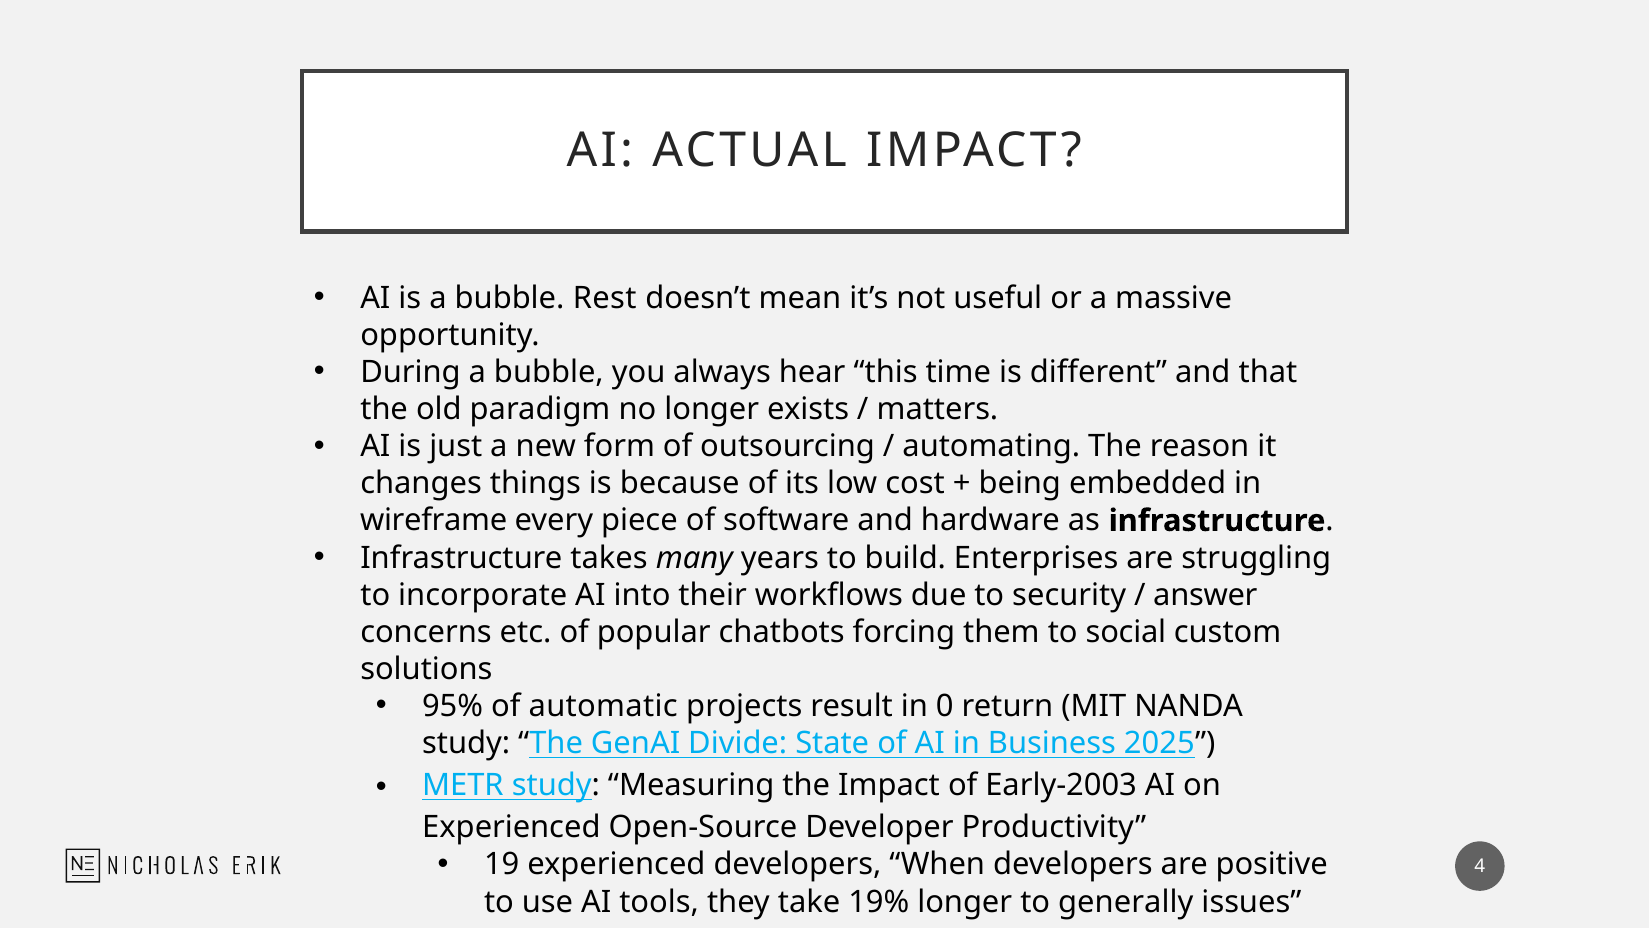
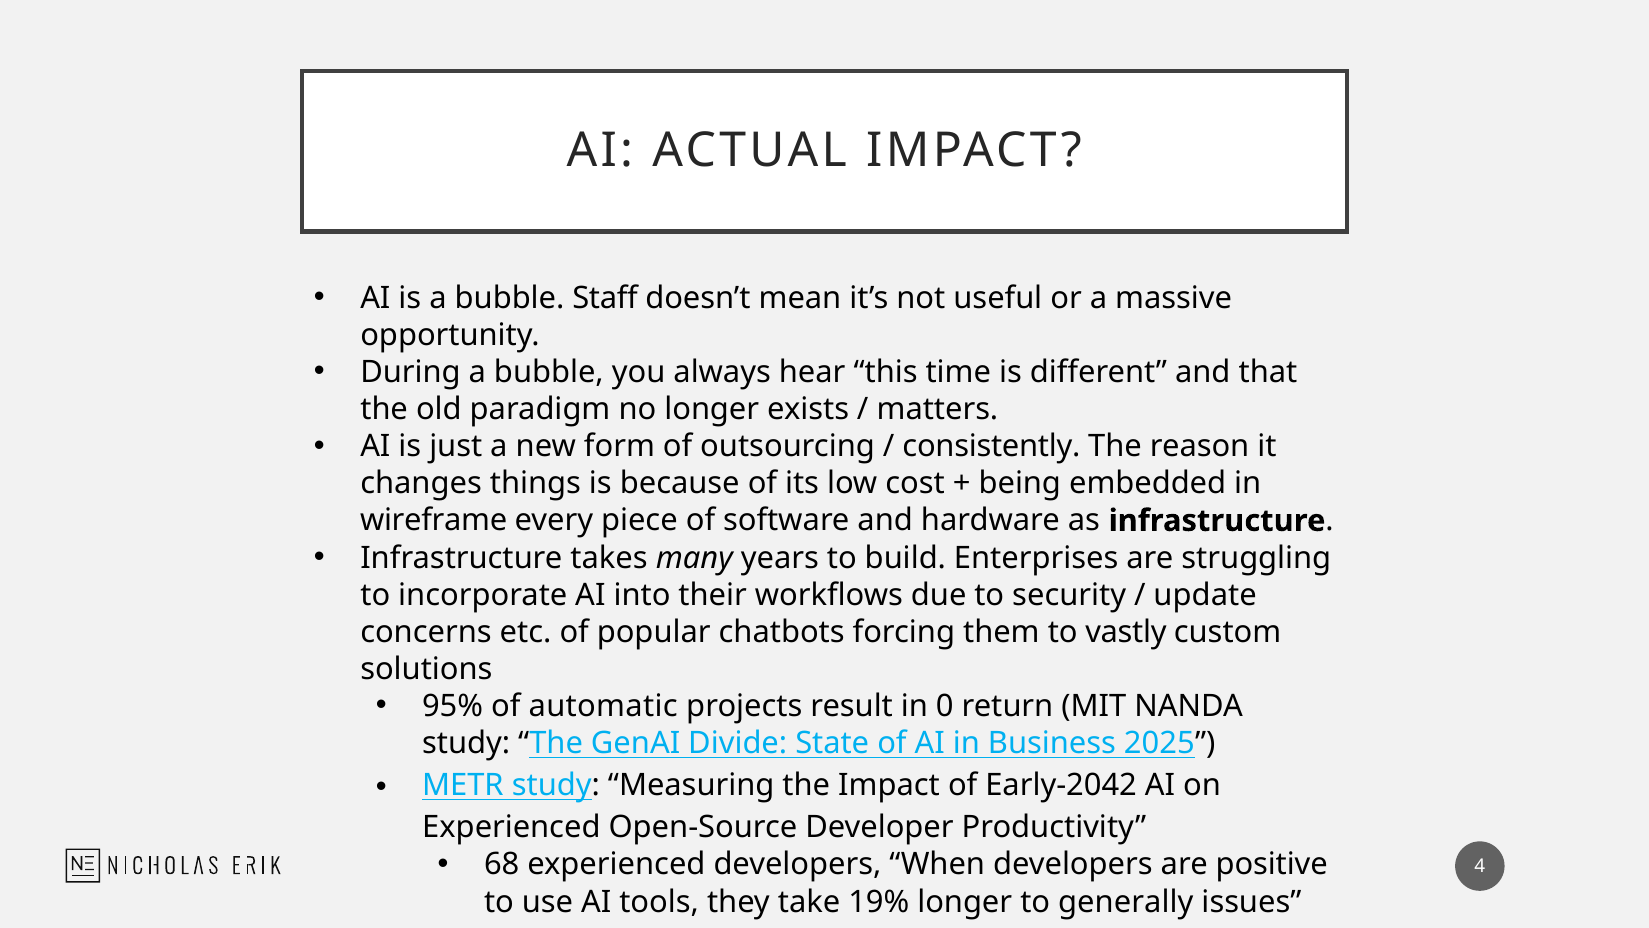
Rest: Rest -> Staff (605, 298)
automating: automating -> consistently (991, 446)
answer: answer -> update (1205, 595)
social: social -> vastly (1126, 632)
Early-2003: Early-2003 -> Early-2042 (1061, 785)
19: 19 -> 68 (502, 864)
